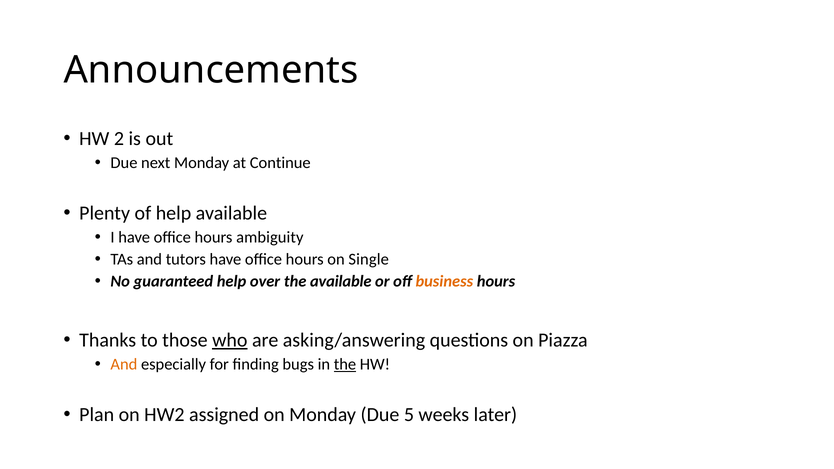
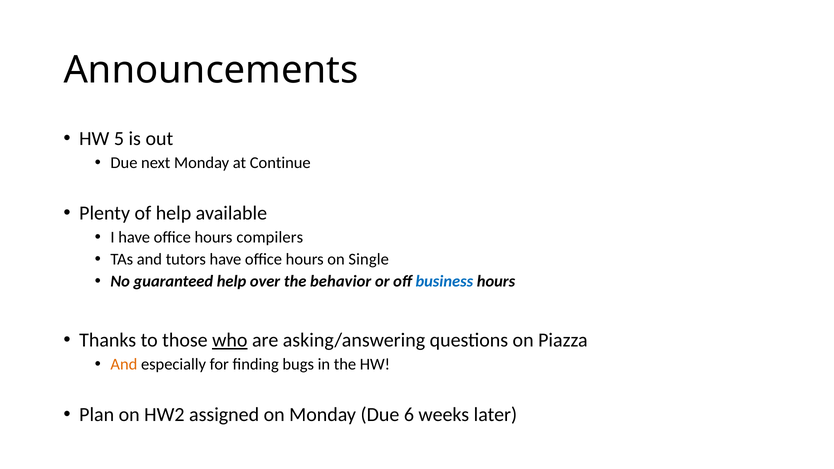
2: 2 -> 5 (119, 139)
ambiguity: ambiguity -> compilers (270, 237)
the available: available -> behavior (341, 282)
business colour: orange -> blue (444, 282)
the underline: present -> none (345, 364)
5: 5 -> 6 (409, 415)
